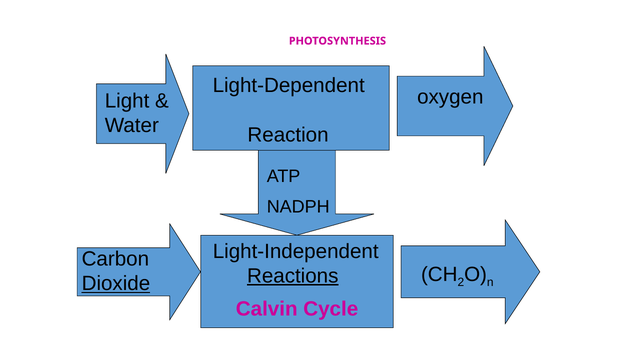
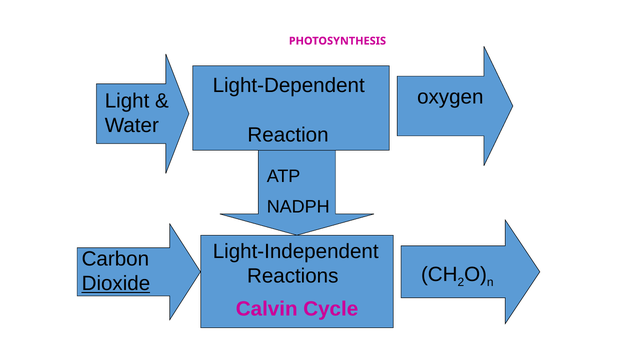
Reactions underline: present -> none (293, 276)
